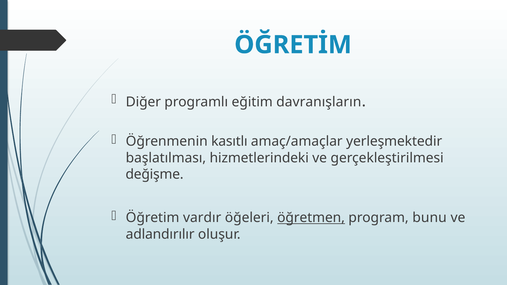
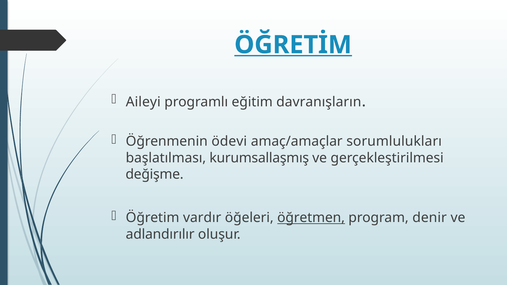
ÖĞRETİM underline: none -> present (293, 45)
Diğer: Diğer -> Aileyi (143, 102)
kasıtlı: kasıtlı -> ödevi (229, 141)
yerleşmektedir: yerleşmektedir -> sorumlulukları (394, 141)
hizmetlerindeki: hizmetlerindeki -> kurumsallaşmış (259, 158)
bunu: bunu -> denir (430, 218)
